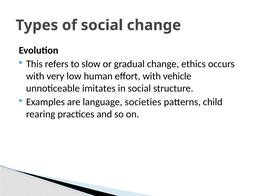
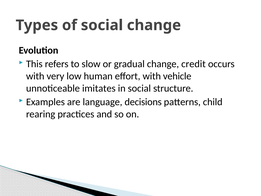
ethics: ethics -> credit (193, 64)
societies: societies -> decisions (143, 102)
